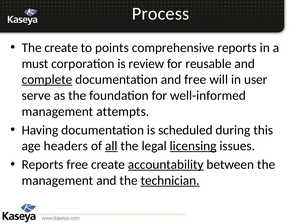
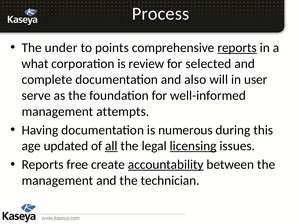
The create: create -> under (61, 48)
reports underline: none -> present (237, 48)
must: must -> what (35, 64)
reusable: reusable -> selected (208, 64)
complete underline: present -> none (47, 80)
and free: free -> also (195, 80)
scheduled: scheduled -> numerous (185, 130)
headers: headers -> updated (66, 146)
technician underline: present -> none (170, 181)
